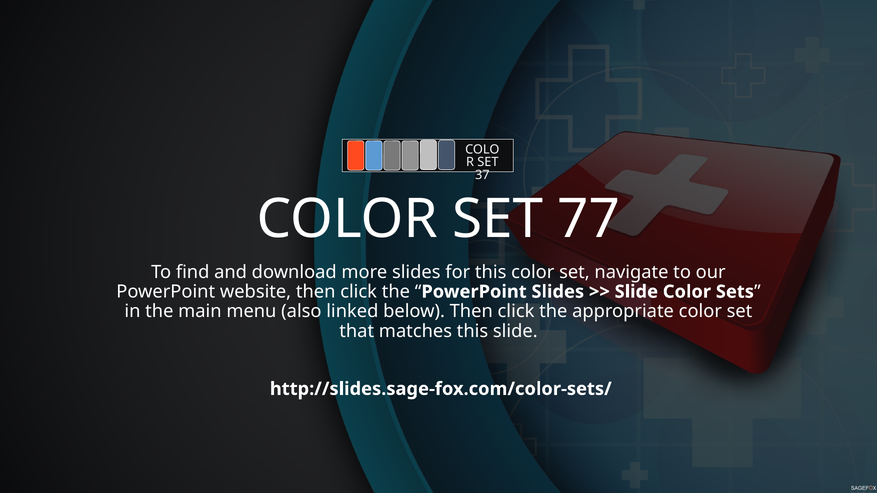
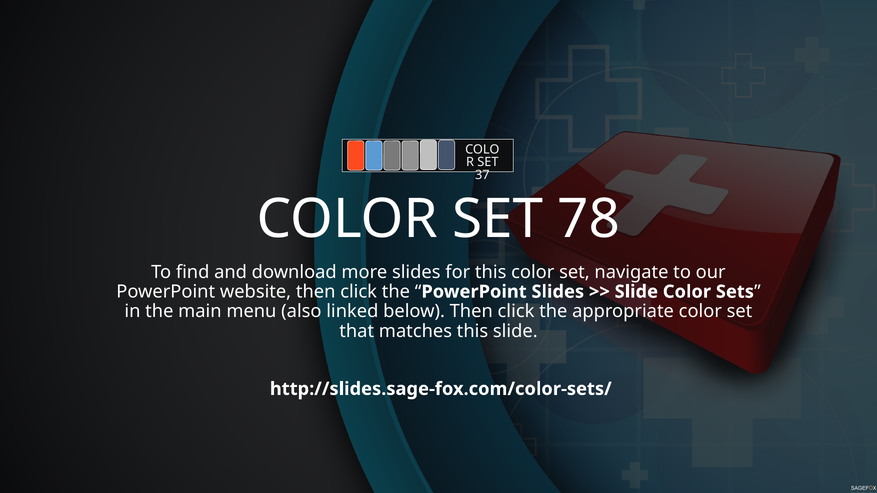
77: 77 -> 78 (589, 219)
